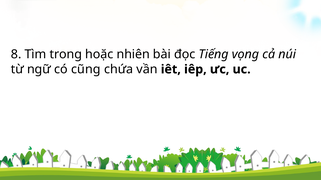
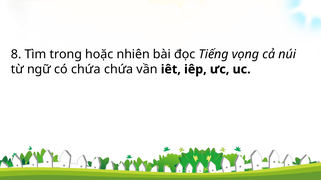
có cũng: cũng -> chứa (86, 70)
